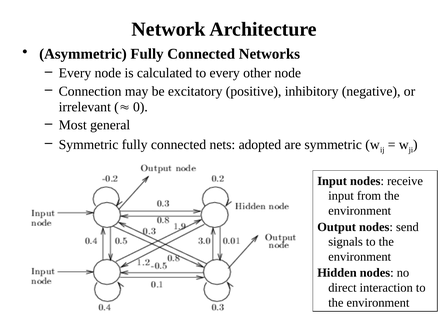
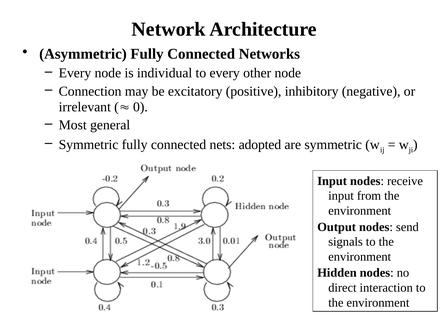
calculated: calculated -> individual (165, 73)
